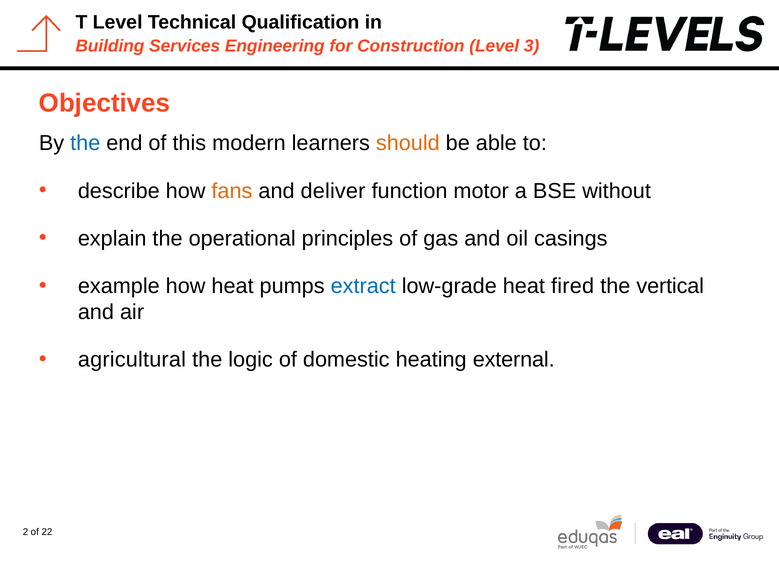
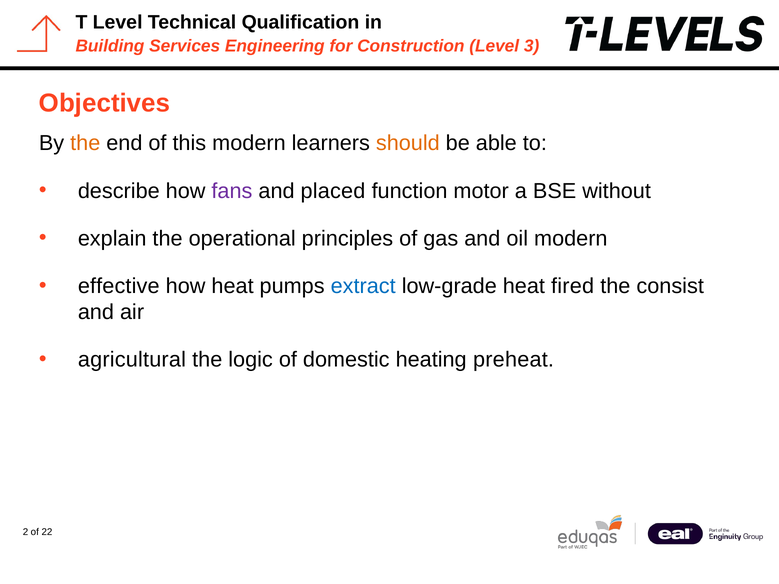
the colour: blue -> orange (85, 143)
fans colour: orange -> purple (232, 191)
deliver: deliver -> placed (333, 191)
oil casings: casings -> modern (571, 239)
example: example -> effective (119, 286)
vertical: vertical -> consist (670, 286)
external: external -> preheat (514, 360)
